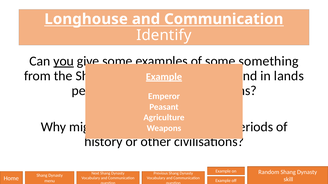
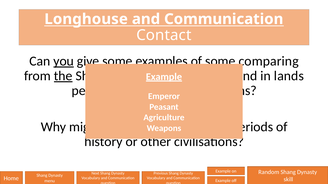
Identify: Identify -> Contact (164, 35)
something: something -> comparing (269, 61)
the underline: none -> present (63, 76)
